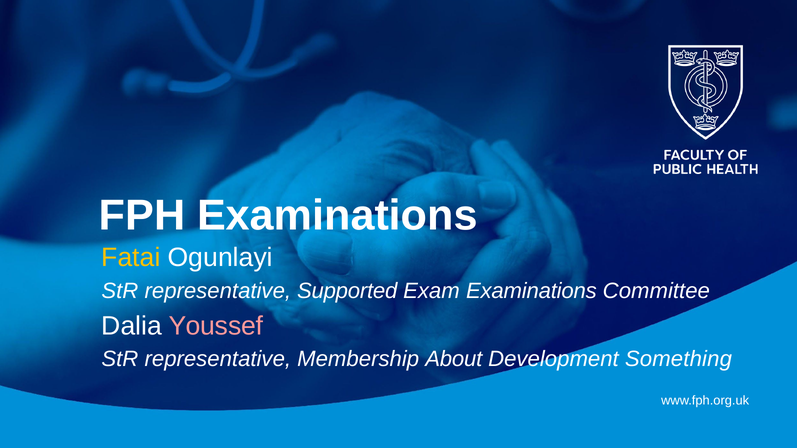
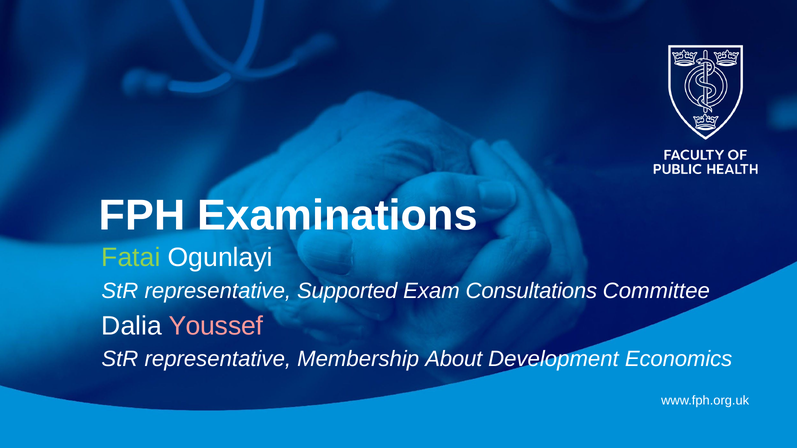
Fatai colour: yellow -> light green (131, 258)
Exam Examinations: Examinations -> Consultations (531, 291)
Something: Something -> Economics (679, 359)
